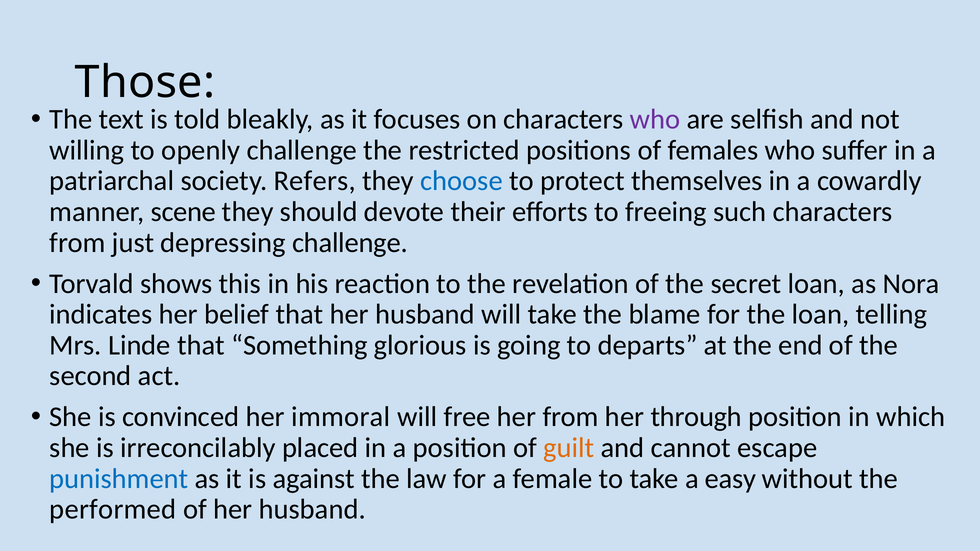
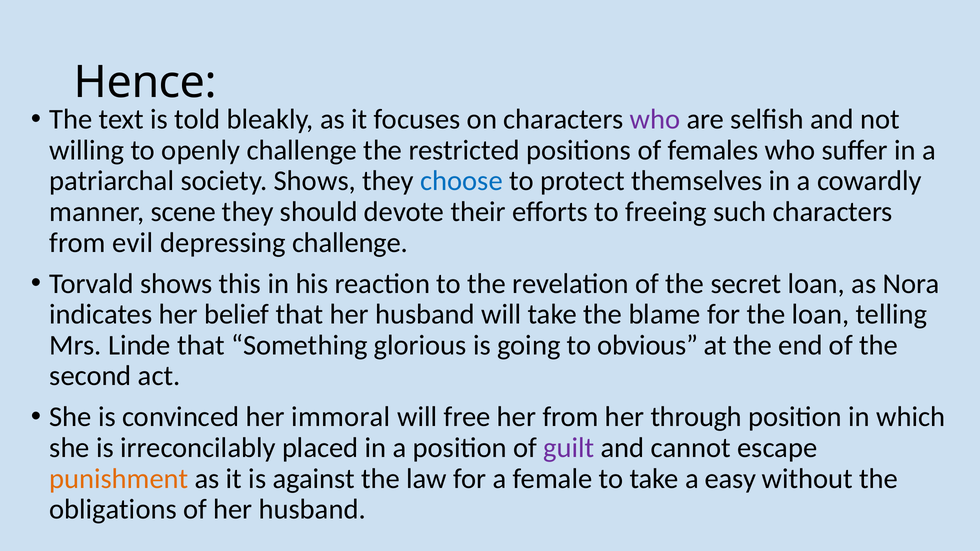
Those: Those -> Hence (145, 82)
society Refers: Refers -> Shows (315, 181)
just: just -> evil (133, 243)
departs: departs -> obvious (648, 345)
guilt colour: orange -> purple (569, 448)
punishment colour: blue -> orange (119, 479)
performed: performed -> obligations (113, 510)
